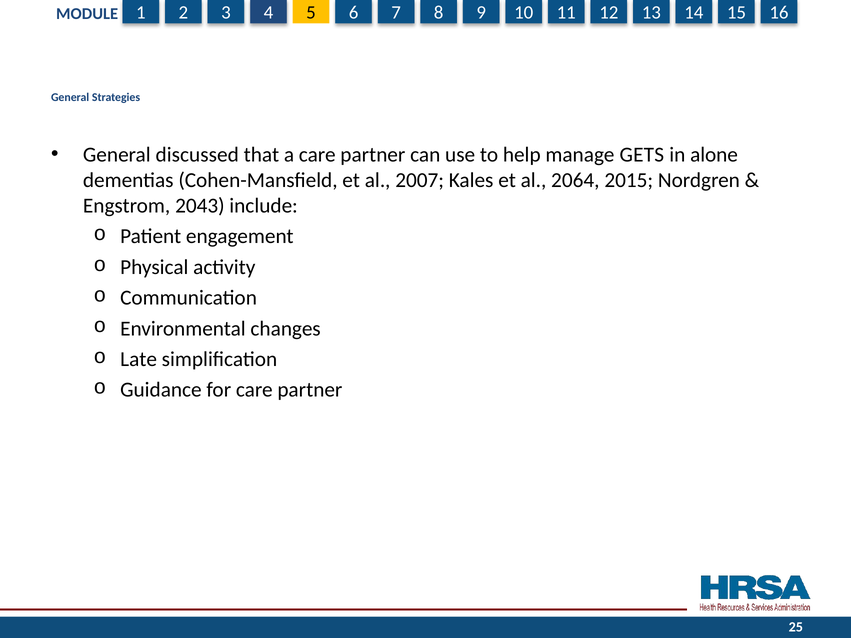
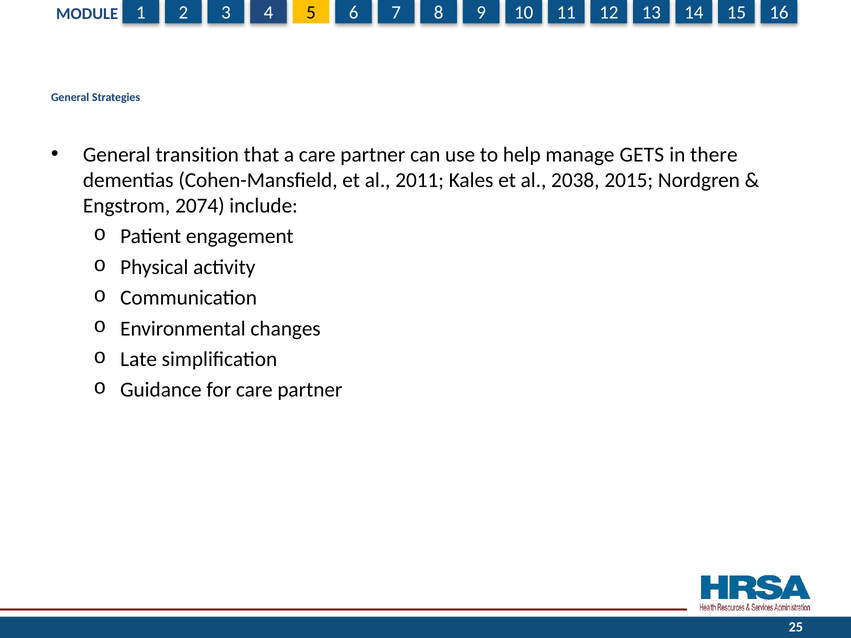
discussed: discussed -> transition (197, 155)
alone: alone -> there (714, 155)
2007: 2007 -> 2011 (420, 180)
2064: 2064 -> 2038 (575, 180)
2043: 2043 -> 2074 (200, 206)
